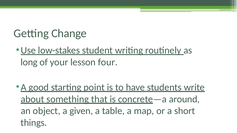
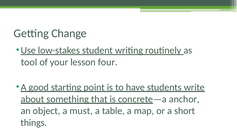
long: long -> tool (29, 62)
around: around -> anchor (184, 99)
given: given -> must (81, 111)
